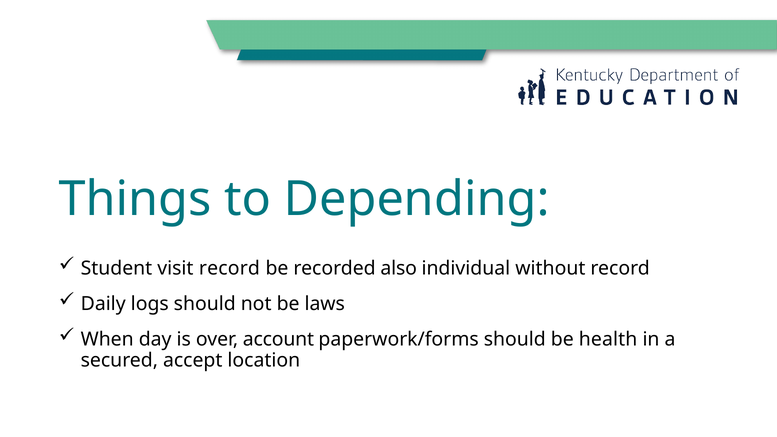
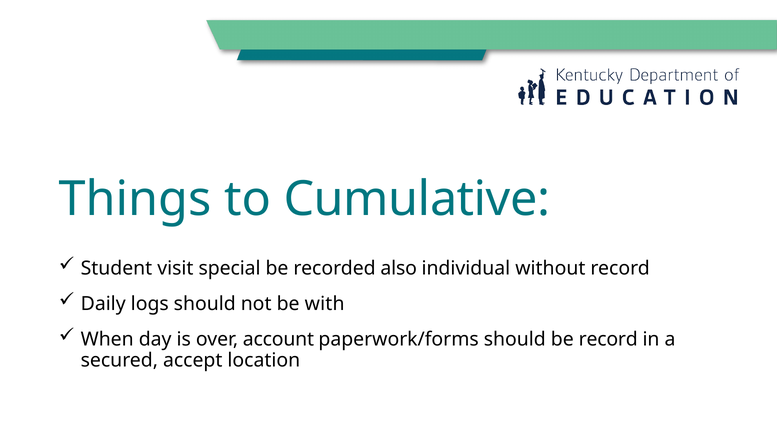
Depending: Depending -> Cumulative (417, 199)
visit record: record -> special (230, 268)
laws: laws -> with (325, 304)
be health: health -> record (608, 339)
